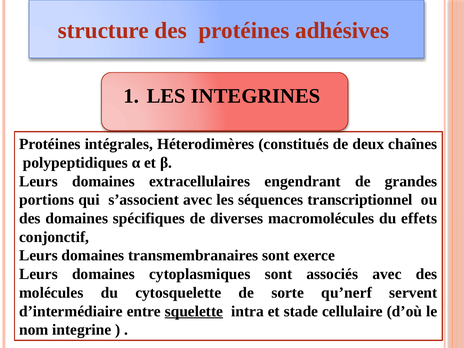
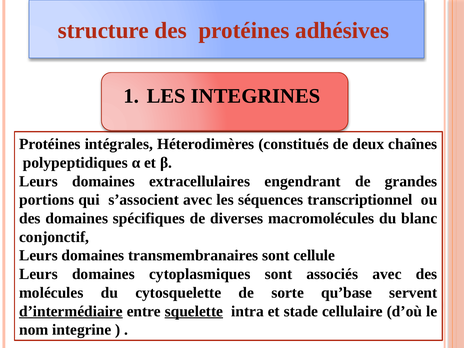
effets: effets -> blanc (419, 218)
exerce: exerce -> cellule (314, 256)
qu’nerf: qu’nerf -> qu’base (347, 293)
d’intermédiaire underline: none -> present (71, 311)
